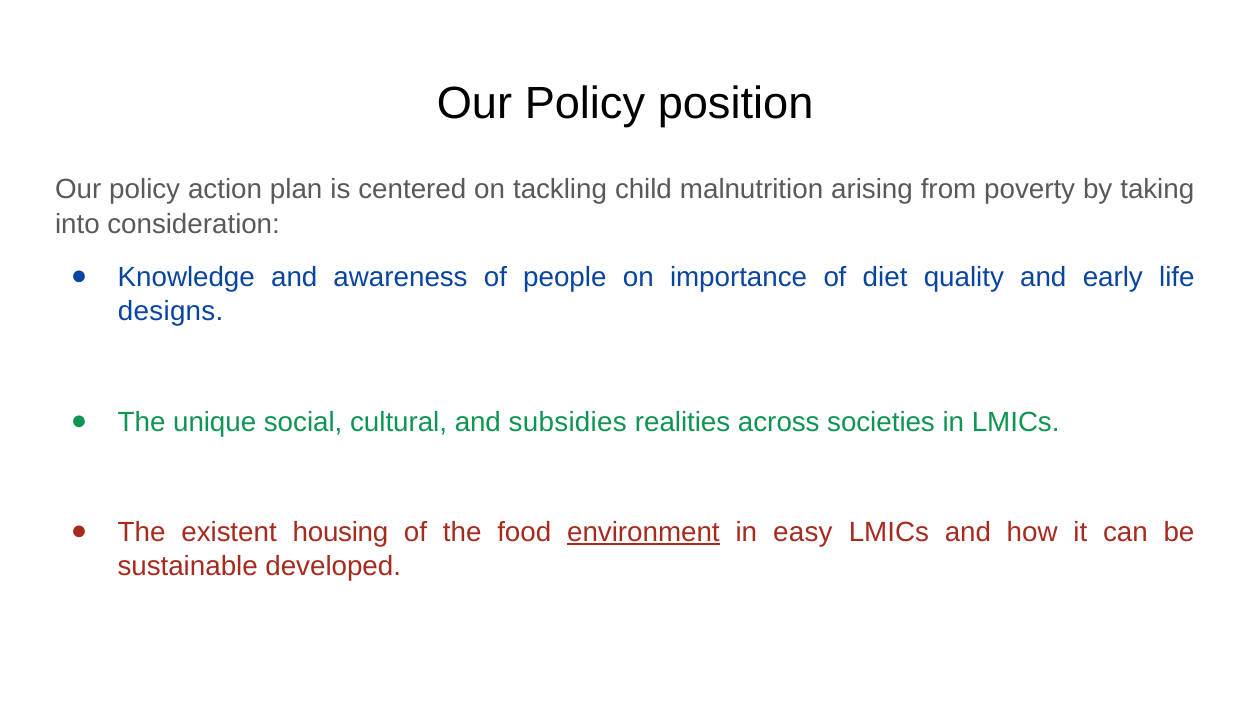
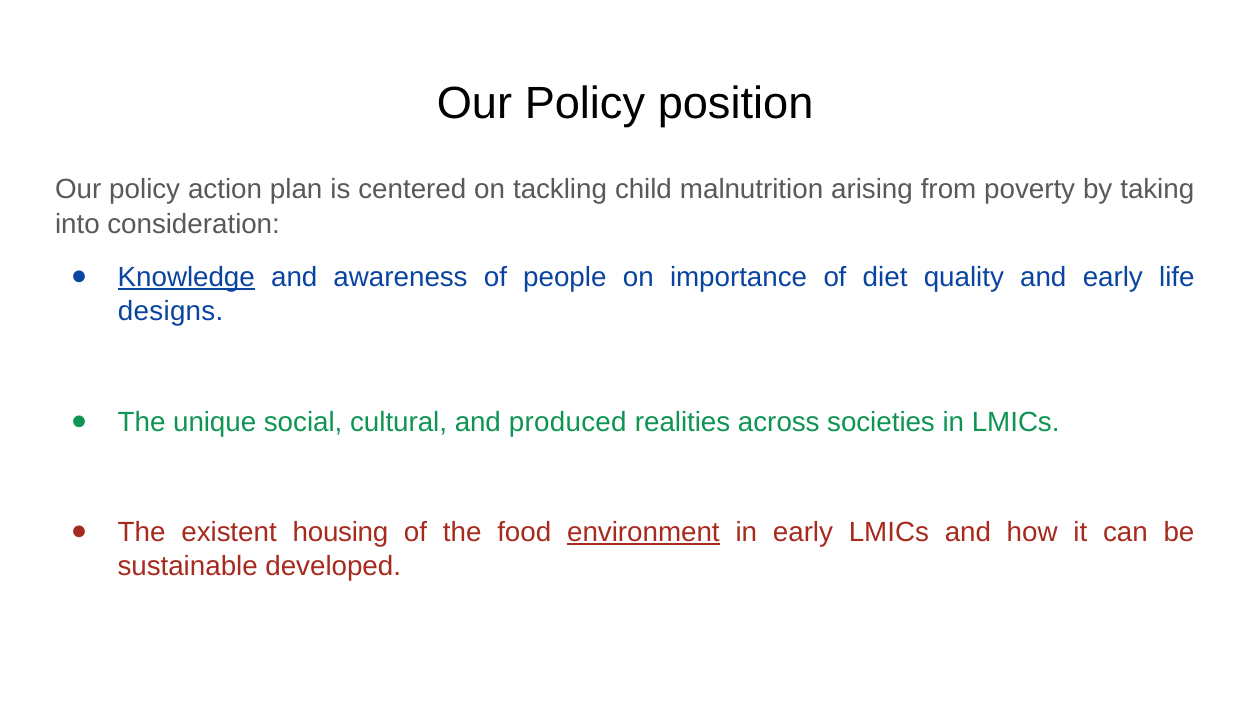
Knowledge underline: none -> present (186, 278)
subsidies: subsidies -> produced (568, 422)
in easy: easy -> early (803, 533)
